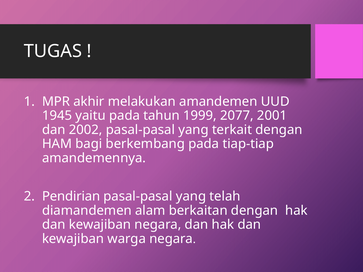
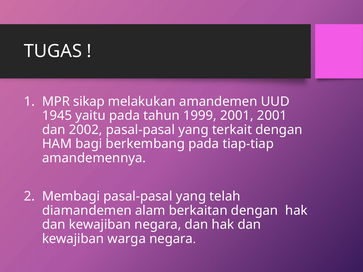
akhir: akhir -> sikap (89, 102)
1999 2077: 2077 -> 2001 (237, 116)
Pendirian: Pendirian -> Membagi (71, 197)
